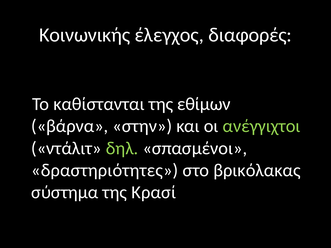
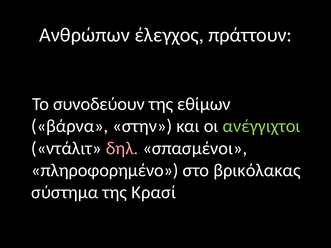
Κοινωνικής: Κοινωνικής -> Ανθρώπων (84, 35)
διαφορές: διαφορές -> πράττουν (250, 35)
καθίστανται: καθίστανται -> συνοδεύουν (99, 104)
δηλ colour: light green -> pink (122, 148)
δραστηριότητες: δραστηριότητες -> πληροφορημένο (105, 170)
